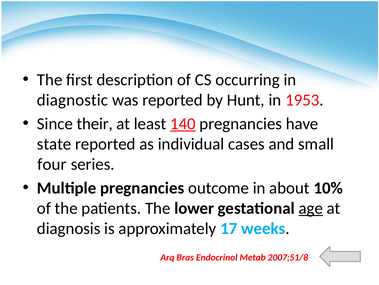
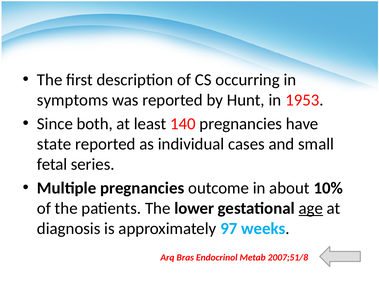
diagnostic: diagnostic -> symptoms (73, 100)
their: their -> both (95, 123)
140 underline: present -> none (183, 123)
four: four -> fetal (52, 164)
17: 17 -> 97 (229, 228)
